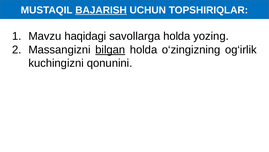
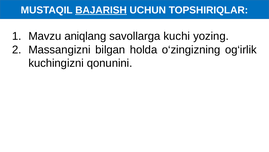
haqidagi: haqidagi -> aniqlang (85, 36)
savollarga holda: holda -> kuchi (177, 36)
bilgan underline: present -> none (110, 50)
